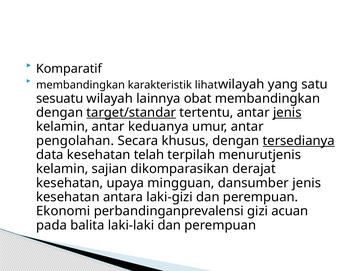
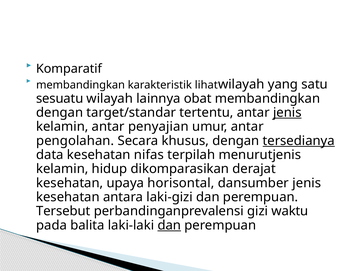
target/standar underline: present -> none (131, 113)
keduanya: keduanya -> penyajian (158, 127)
telah: telah -> nifas (149, 155)
sajian: sajian -> hidup (109, 169)
mingguan: mingguan -> horisontal (181, 183)
Ekonomi: Ekonomi -> Tersebut (63, 212)
acuan: acuan -> waktu (290, 212)
dan underline: none -> present (169, 226)
